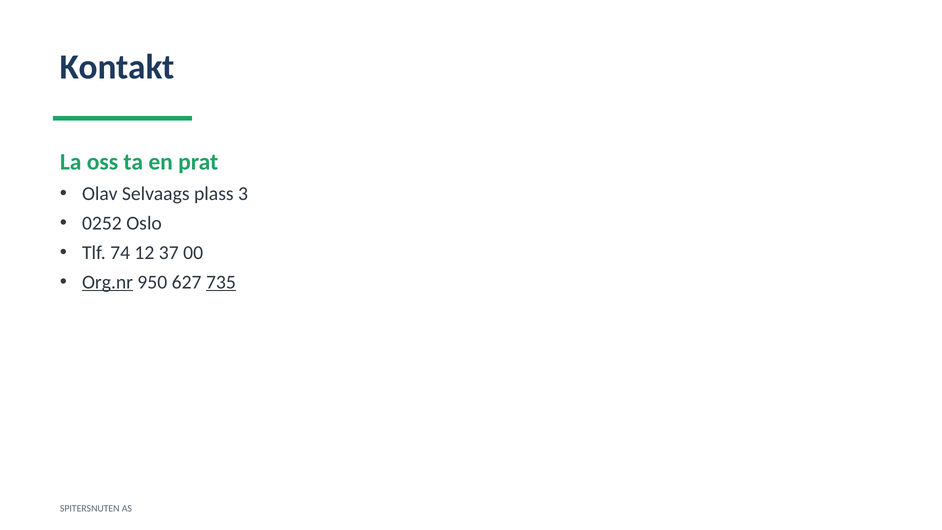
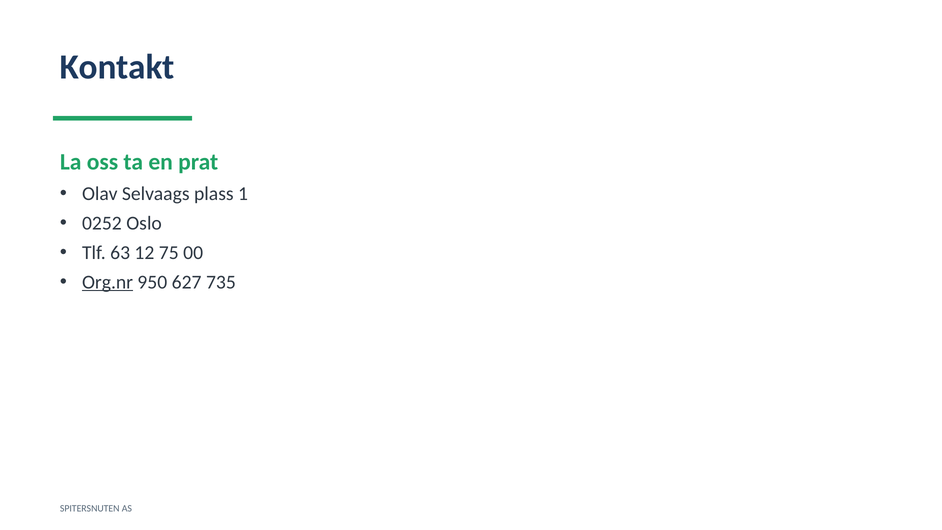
3: 3 -> 1 (243, 194)
74: 74 -> 63 (120, 253)
37: 37 -> 75 (169, 253)
735 underline: present -> none (221, 282)
